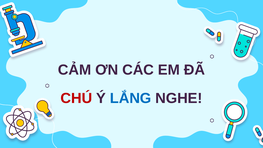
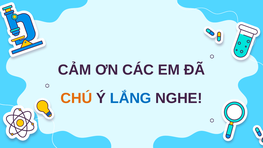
CHÚ colour: red -> orange (76, 98)
